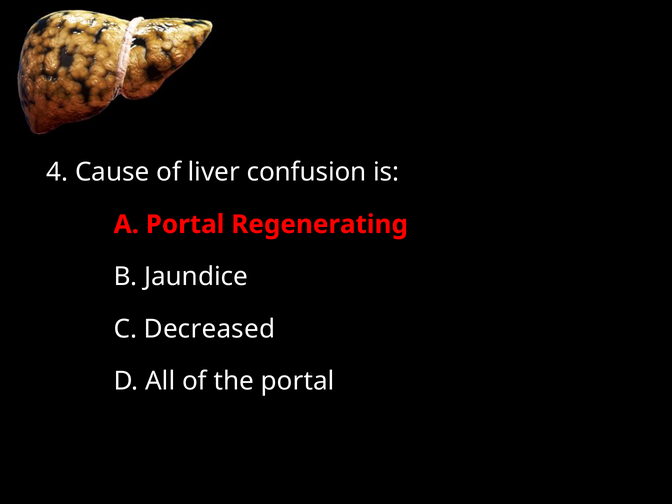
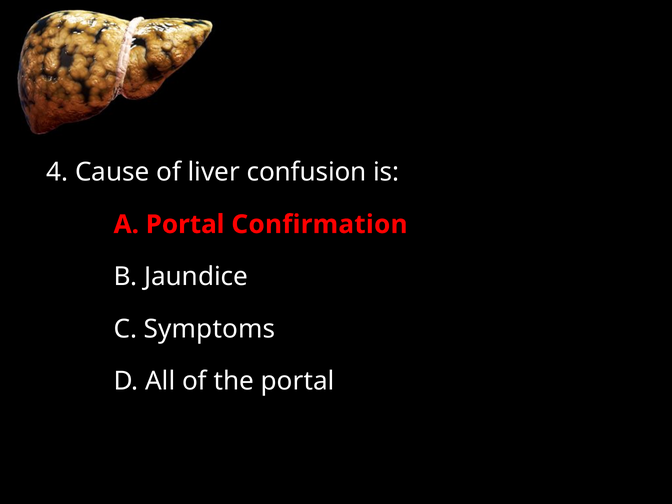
Regenerating: Regenerating -> Confirmation (319, 224)
Decreased: Decreased -> Symptoms (210, 329)
